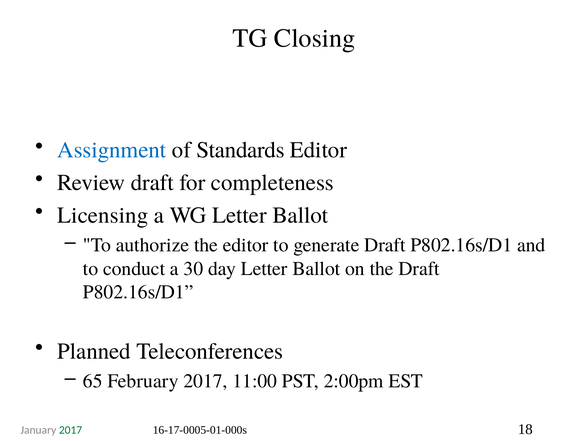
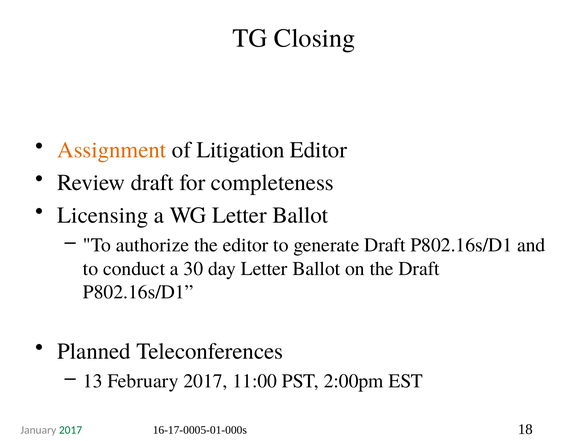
Assignment colour: blue -> orange (112, 150)
Standards: Standards -> Litigation (241, 150)
65: 65 -> 13 (93, 381)
